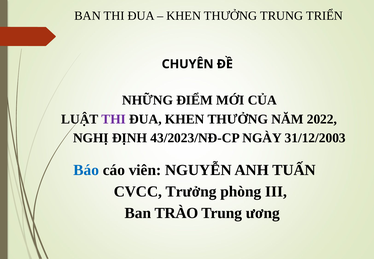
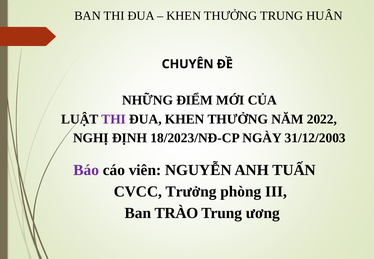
TRIỂN: TRIỂN -> HUÂN (324, 16)
43/2023/NĐ-CP: 43/2023/NĐ-CP -> 18/2023/NĐ-CP (195, 138)
Báo colour: blue -> purple (86, 170)
